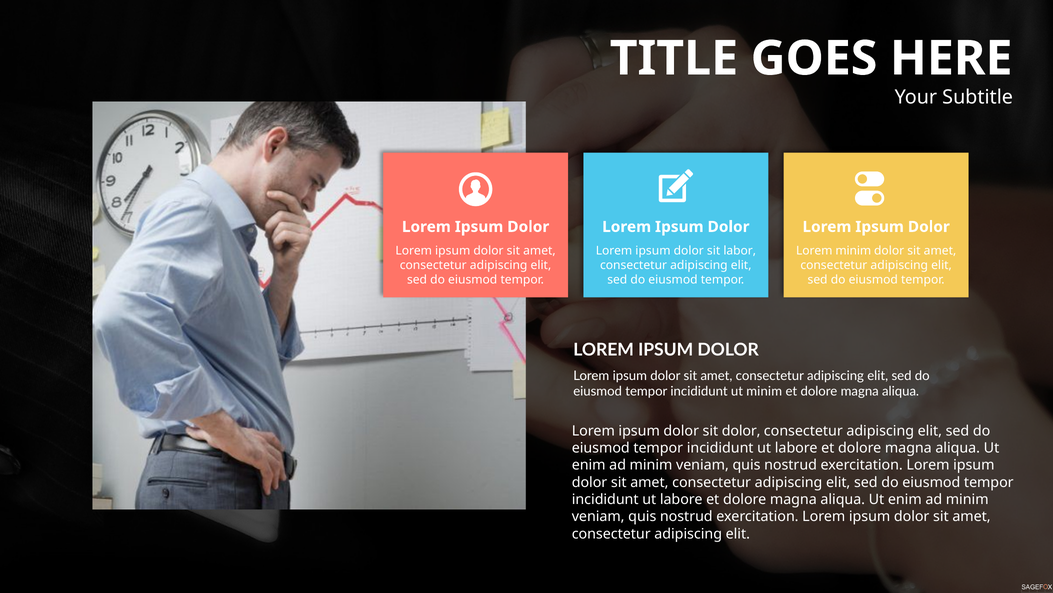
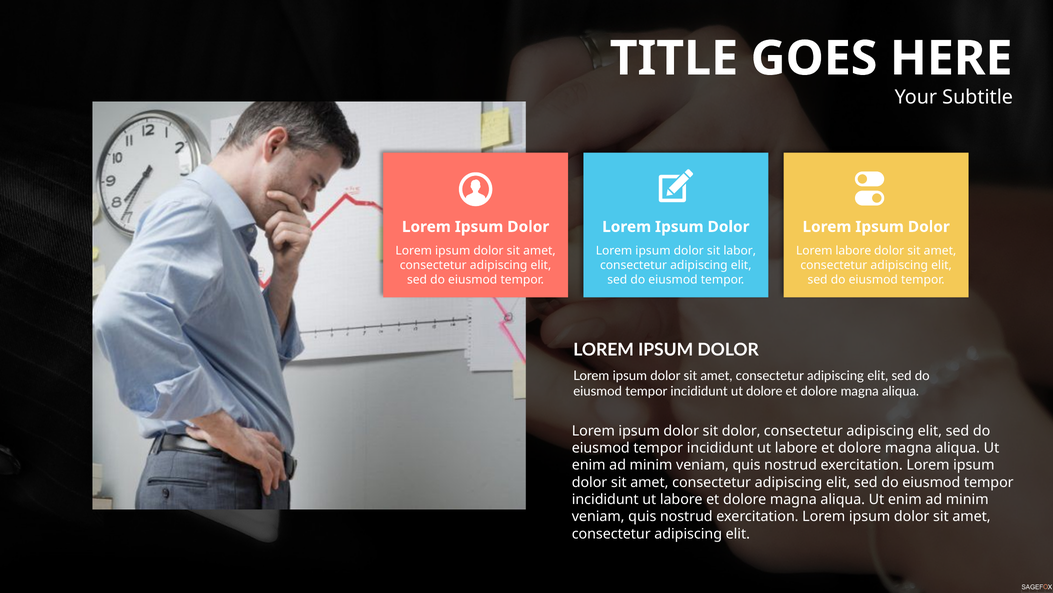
Lorem minim: minim -> labore (853, 251)
ut minim: minim -> dolore (764, 391)
